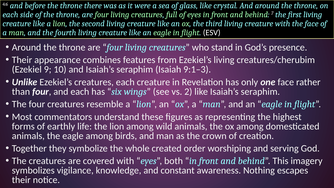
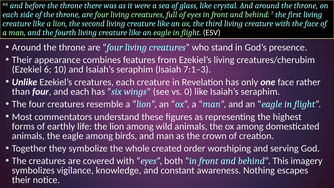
9: 9 -> 6 (48, 69)
9:1–3: 9:1–3 -> 7:1–3 (197, 69)
2: 2 -> 0 (188, 92)
